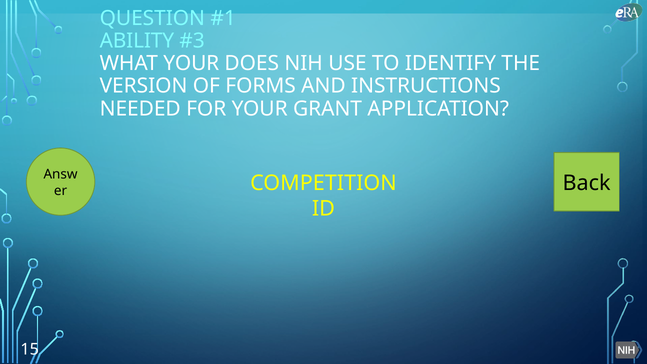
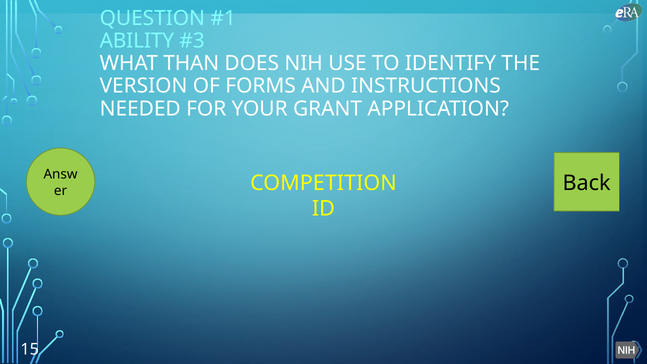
WHAT YOUR: YOUR -> THAN (191, 63)
